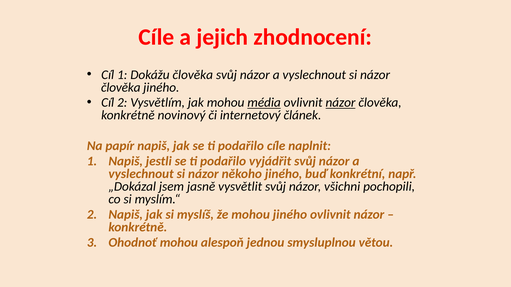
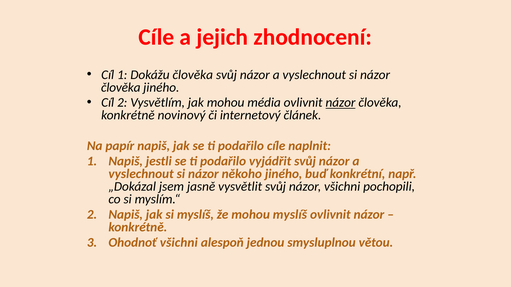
média underline: present -> none (264, 103)
mohou jiného: jiného -> myslíš (290, 215)
Ohodnoť mohou: mohou -> všichni (179, 243)
